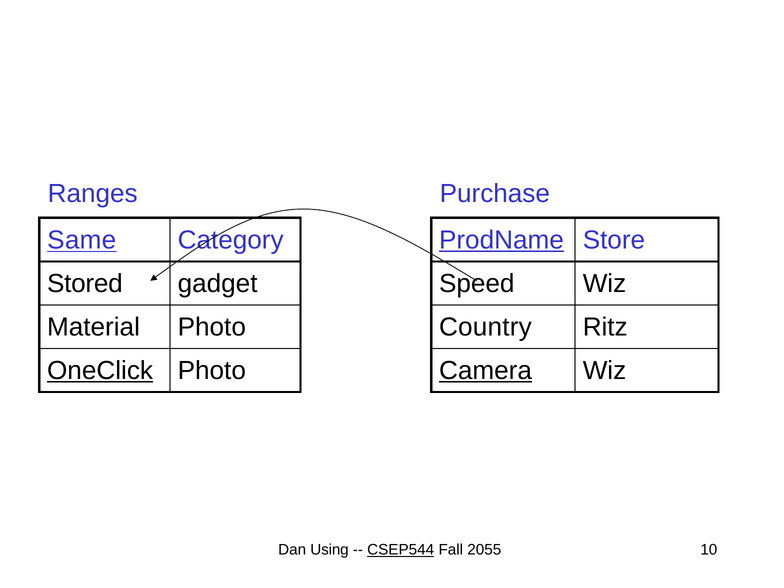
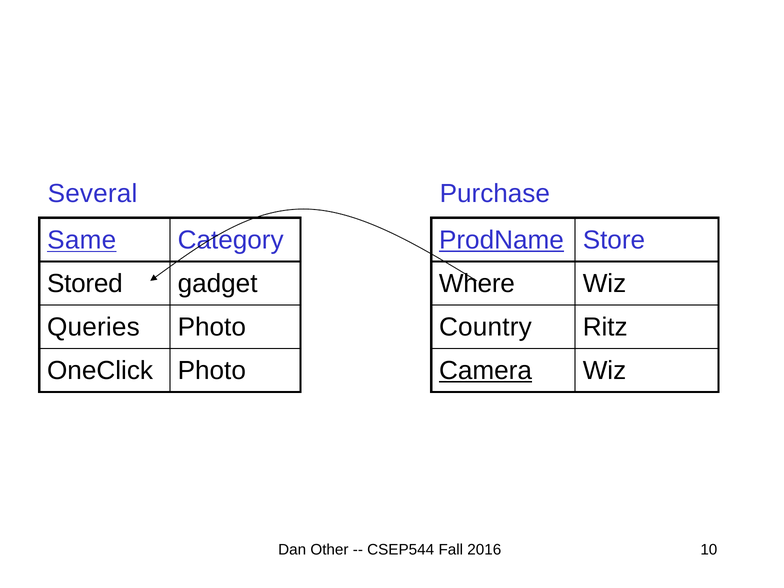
Ranges: Ranges -> Several (93, 193)
Speed: Speed -> Where (477, 284)
Material: Material -> Queries (93, 327)
OneClick underline: present -> none (100, 371)
Using: Using -> Other (329, 550)
CSEP544 underline: present -> none (401, 550)
2055: 2055 -> 2016 (484, 550)
